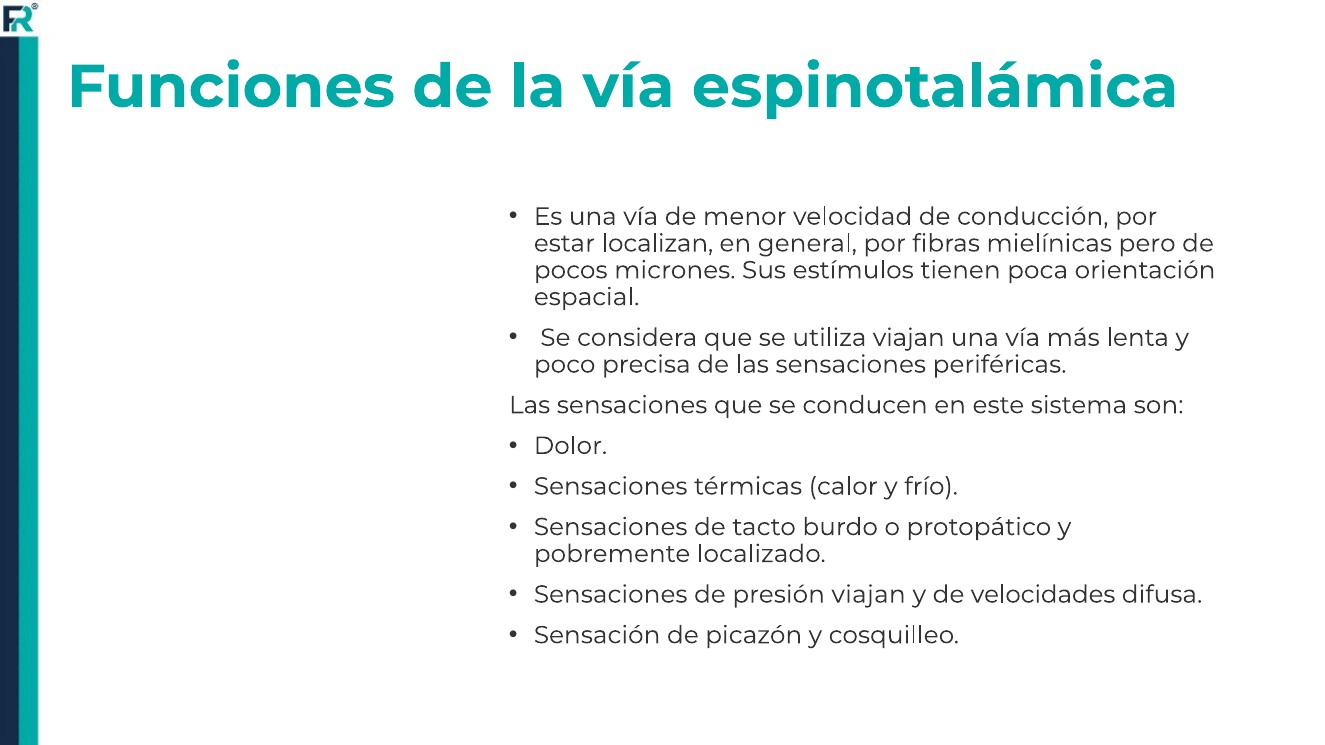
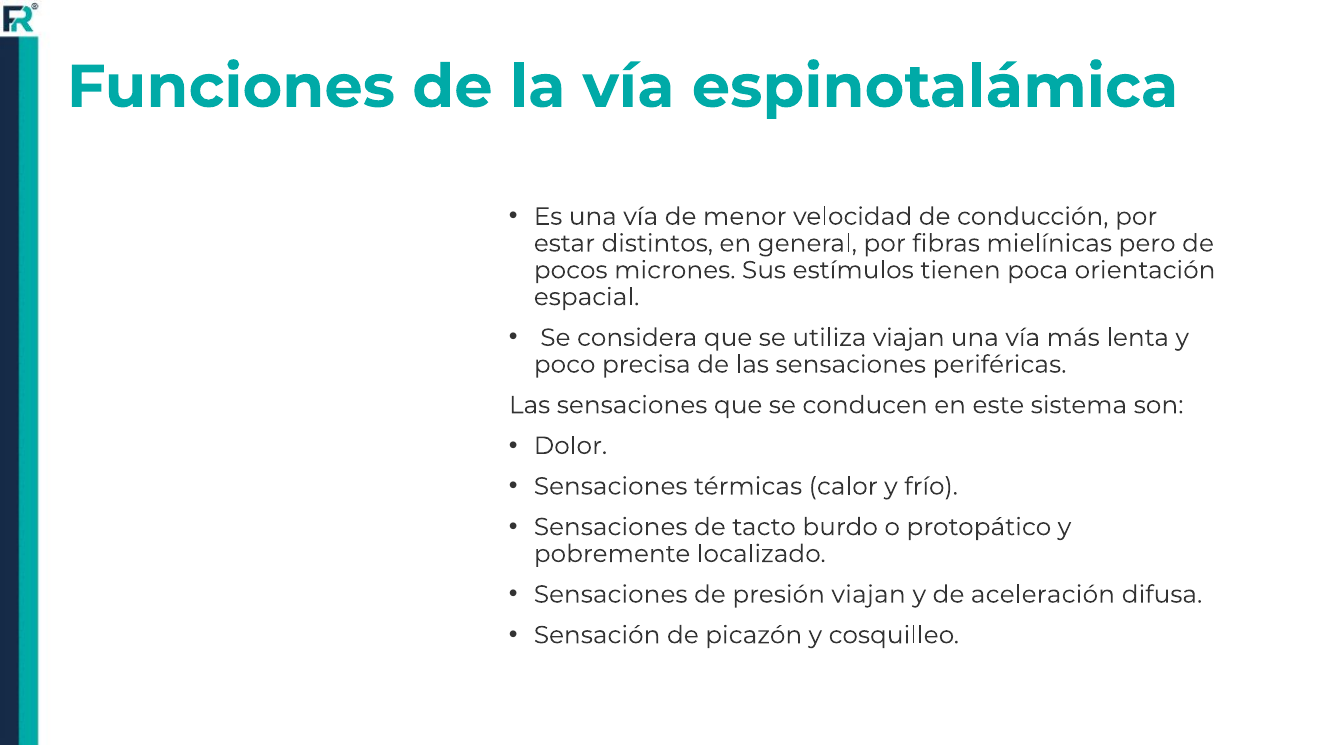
localizan: localizan -> distintos (657, 243)
velocidades: velocidades -> aceleración (1043, 595)
